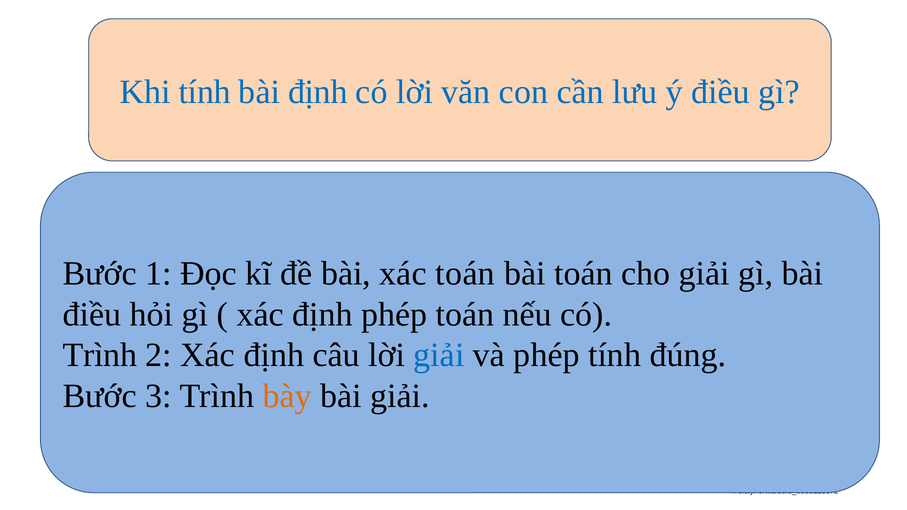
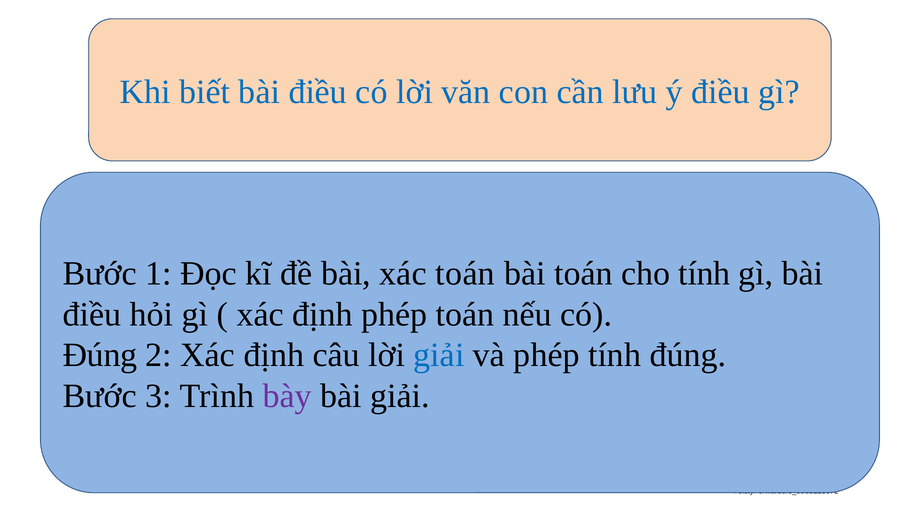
Khi tính: tính -> biết (205, 92)
định: định -> điều (318, 92)
cho giải: giải -> tính (704, 274)
Trình: Trình -> Đúng (100, 355)
bày colour: orange -> purple (287, 396)
